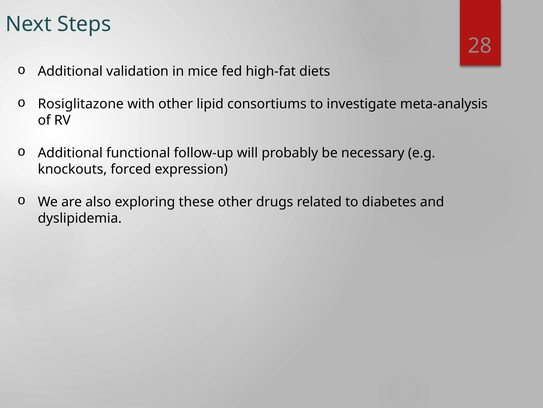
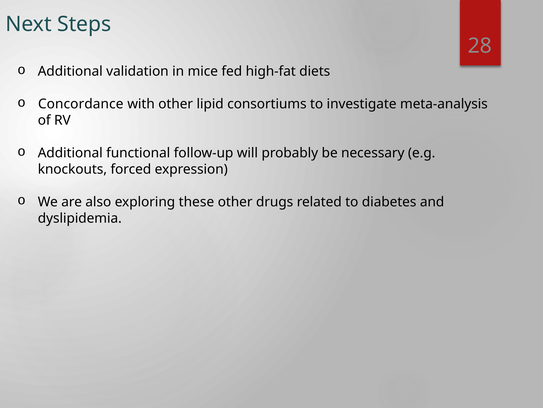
Rosiglitazone: Rosiglitazone -> Concordance (81, 104)
